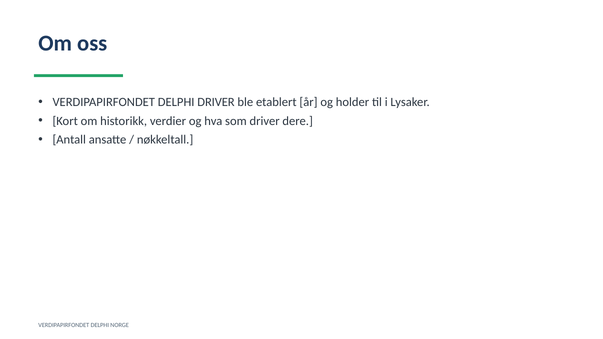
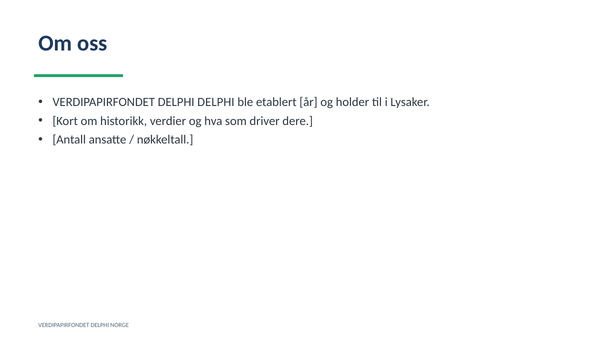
DELPHI DRIVER: DRIVER -> DELPHI (216, 102)
